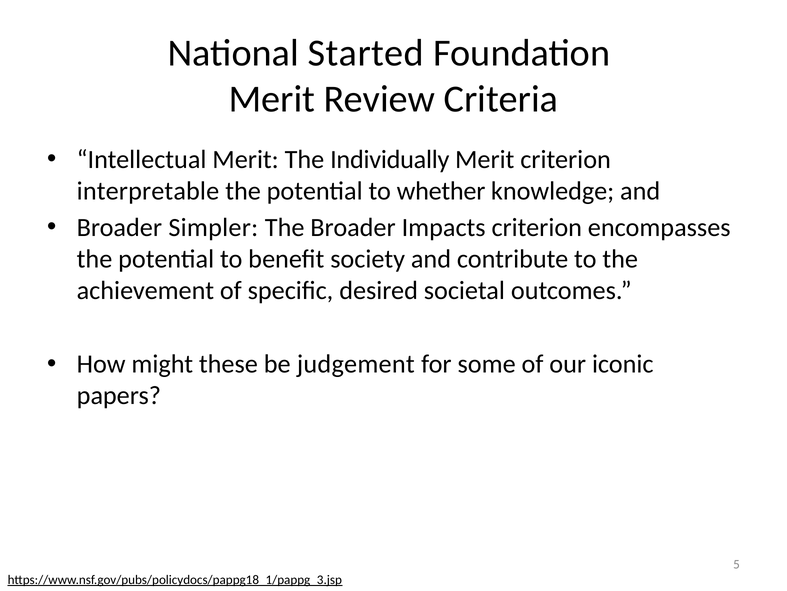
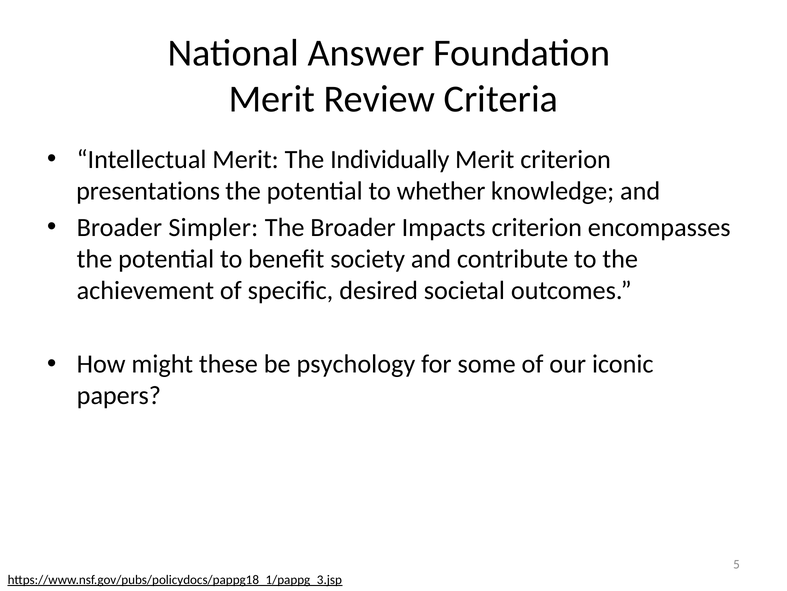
Started: Started -> Answer (366, 53)
interpretable: interpretable -> presentations (148, 191)
judgement: judgement -> psychology (356, 364)
